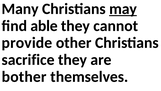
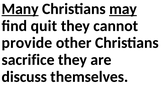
Many underline: none -> present (20, 9)
able: able -> quit (44, 26)
bother: bother -> discuss (24, 76)
